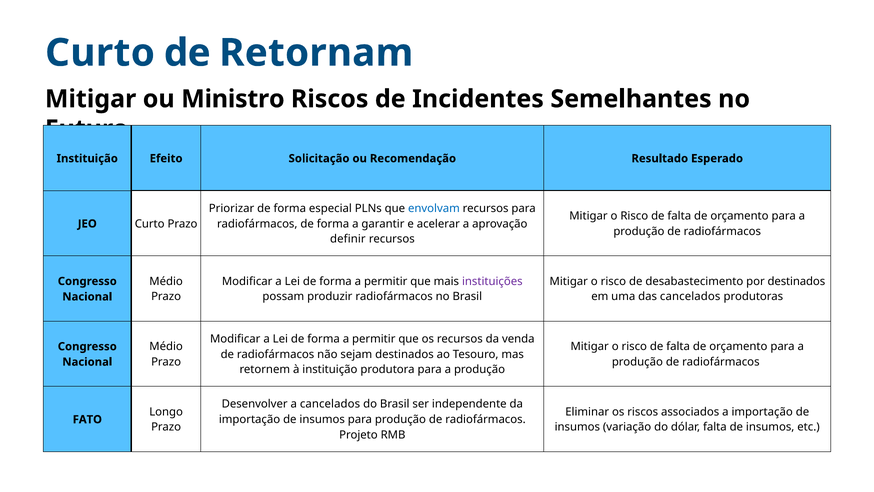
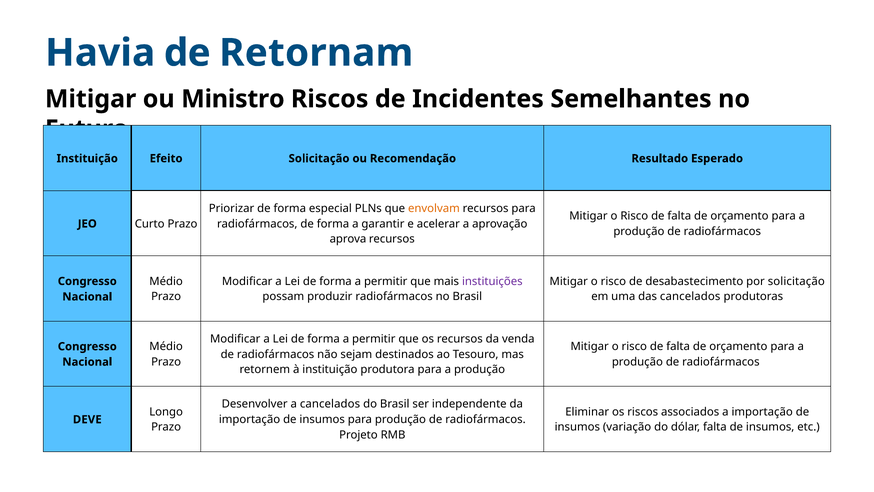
Curto: Curto -> Havia (100, 53)
envolvam colour: blue -> orange (434, 208)
definir: definir -> aprova (348, 239)
por destinados: destinados -> solicitação (796, 281)
FATO: FATO -> DEVE (87, 419)
